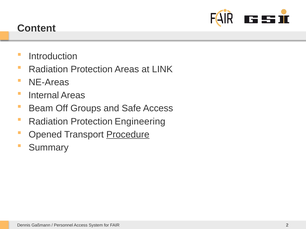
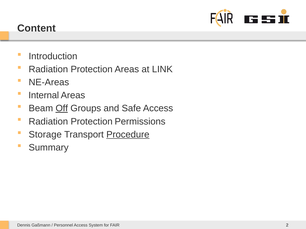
Off underline: none -> present (62, 109)
Engineering: Engineering -> Permissions (140, 122)
Opened: Opened -> Storage (45, 135)
